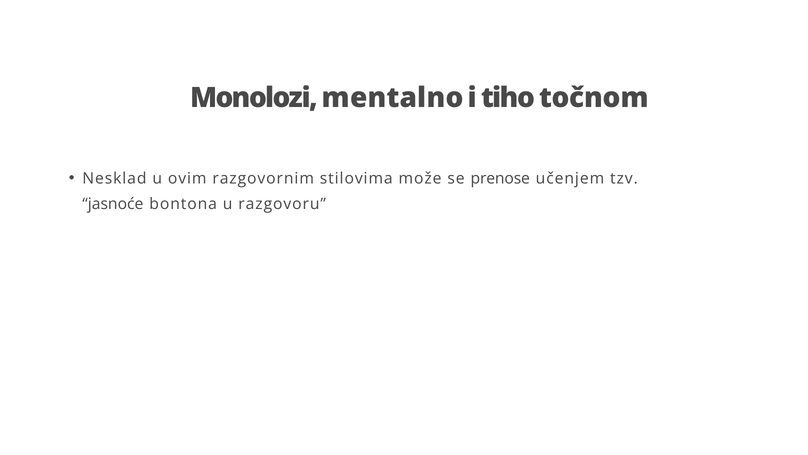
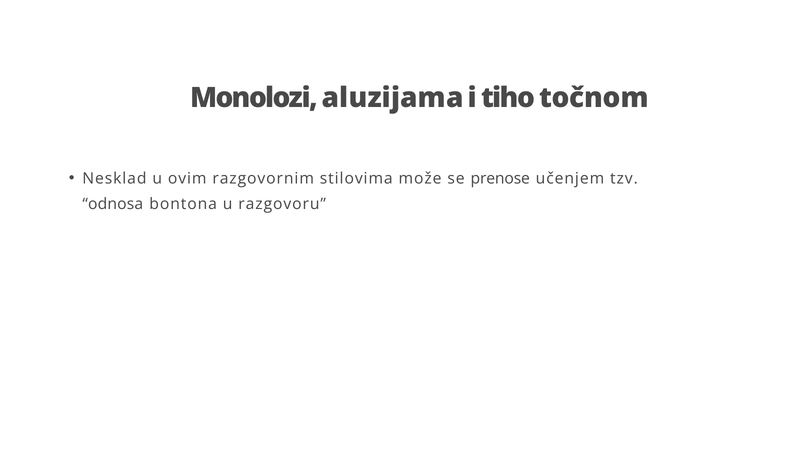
mentalno: mentalno -> aluzijama (393, 98)
jasnoće: jasnoće -> odnosa (113, 204)
